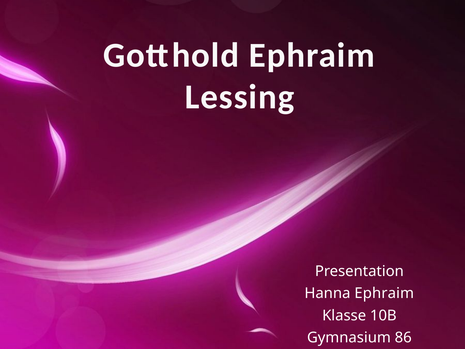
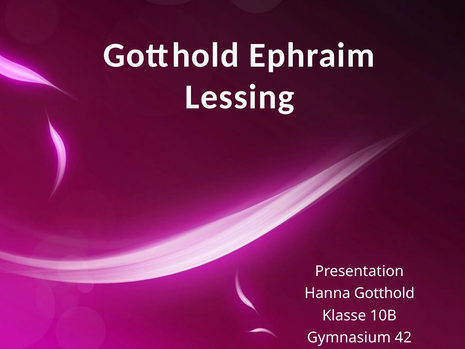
Hanna Ephraim: Ephraim -> Gotthold (384, 293)
86: 86 -> 42 (403, 337)
